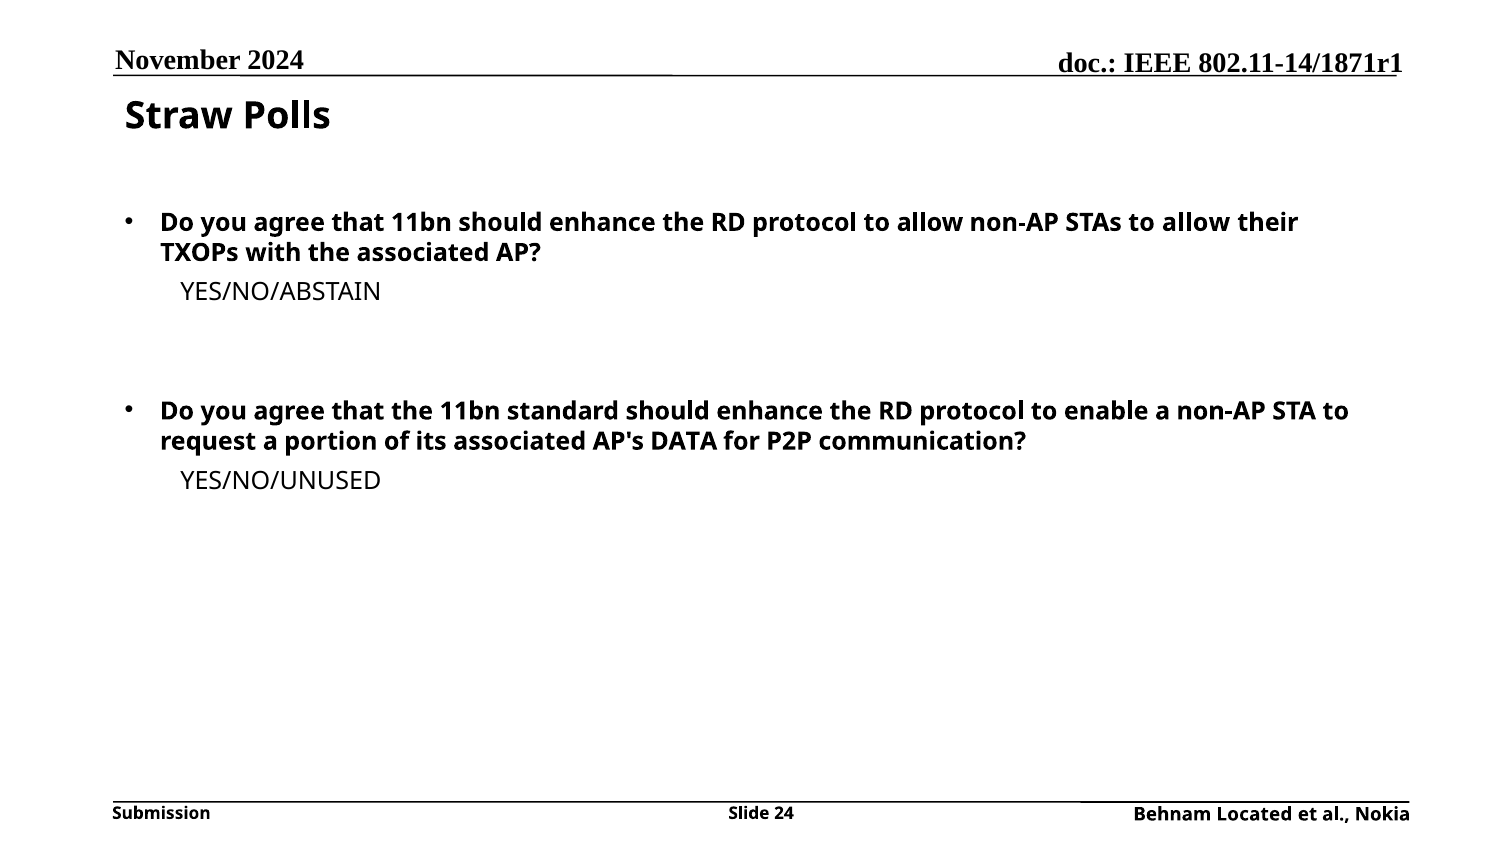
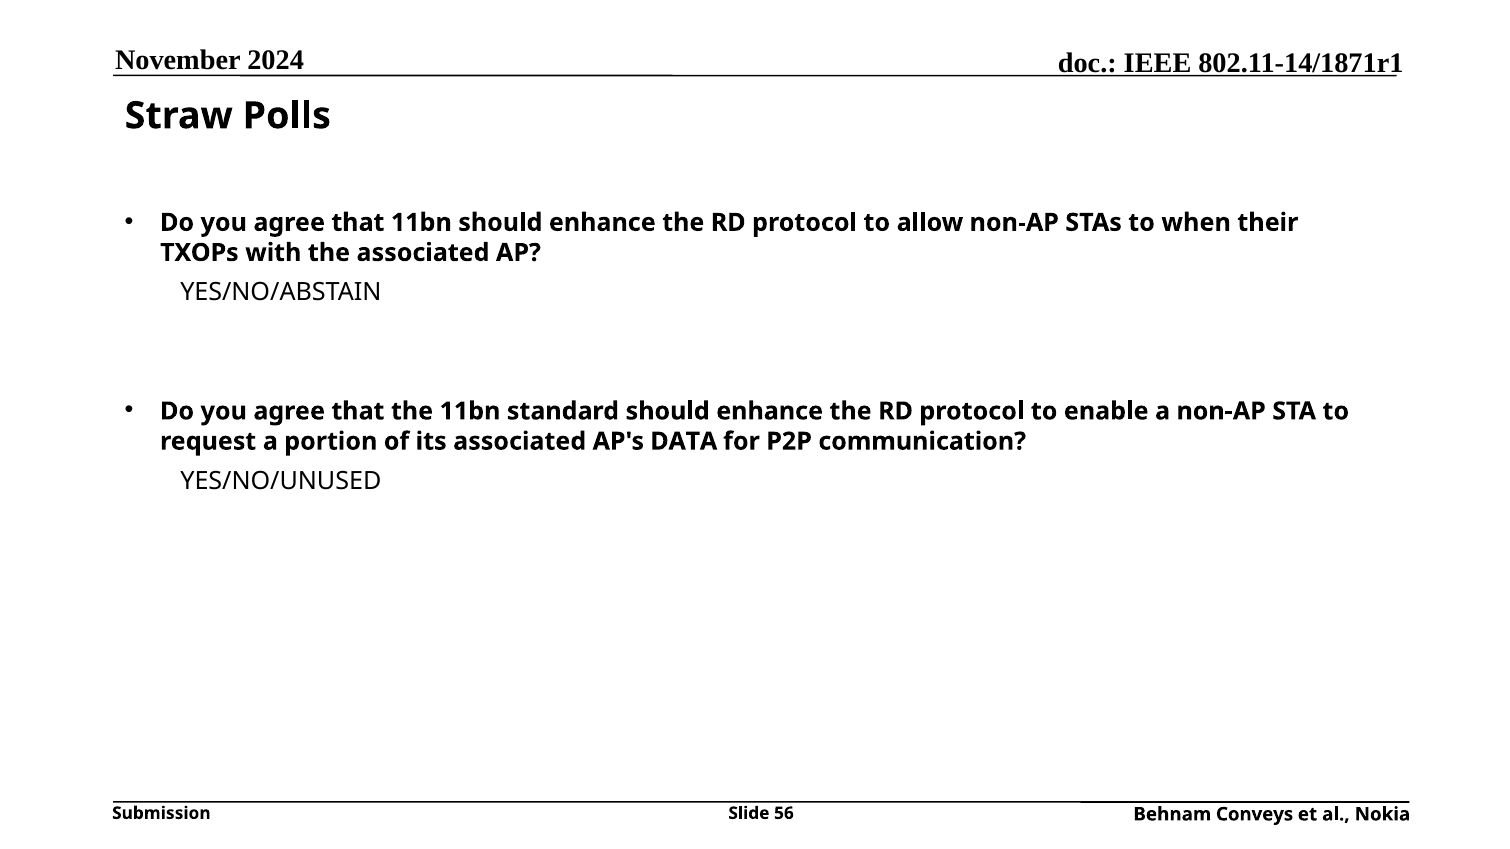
STAs to allow: allow -> when (1196, 223)
24: 24 -> 56 (784, 814)
Located: Located -> Conveys (1255, 815)
